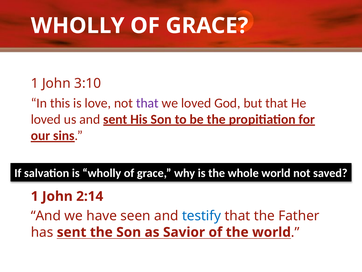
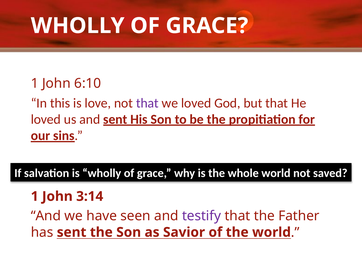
3:10: 3:10 -> 6:10 (88, 83)
2:14: 2:14 -> 3:14 (90, 196)
testify colour: blue -> purple (202, 216)
